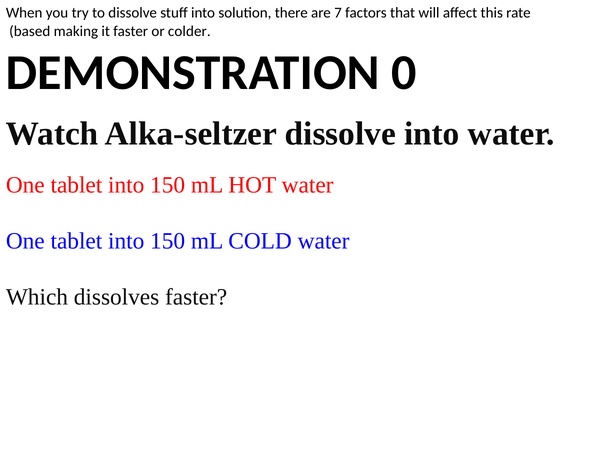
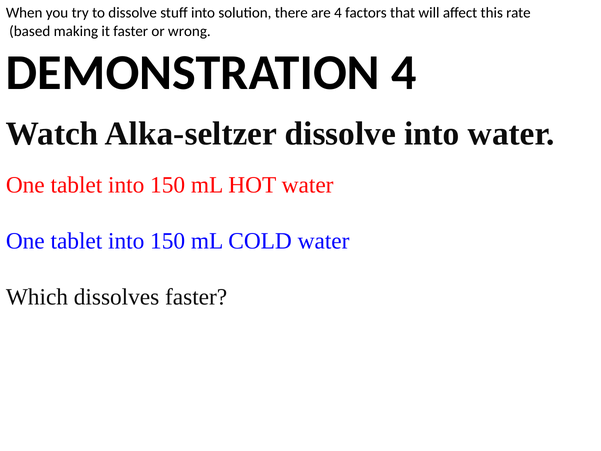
are 7: 7 -> 4 (338, 13)
colder: colder -> wrong (189, 31)
DEMONSTRATION 0: 0 -> 4 (404, 73)
